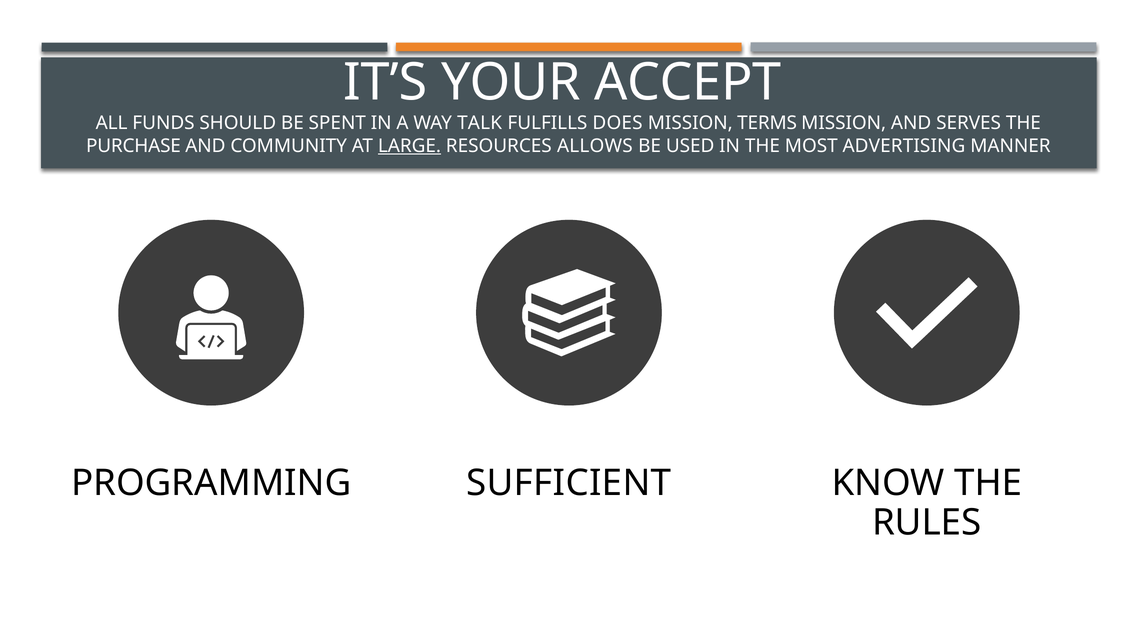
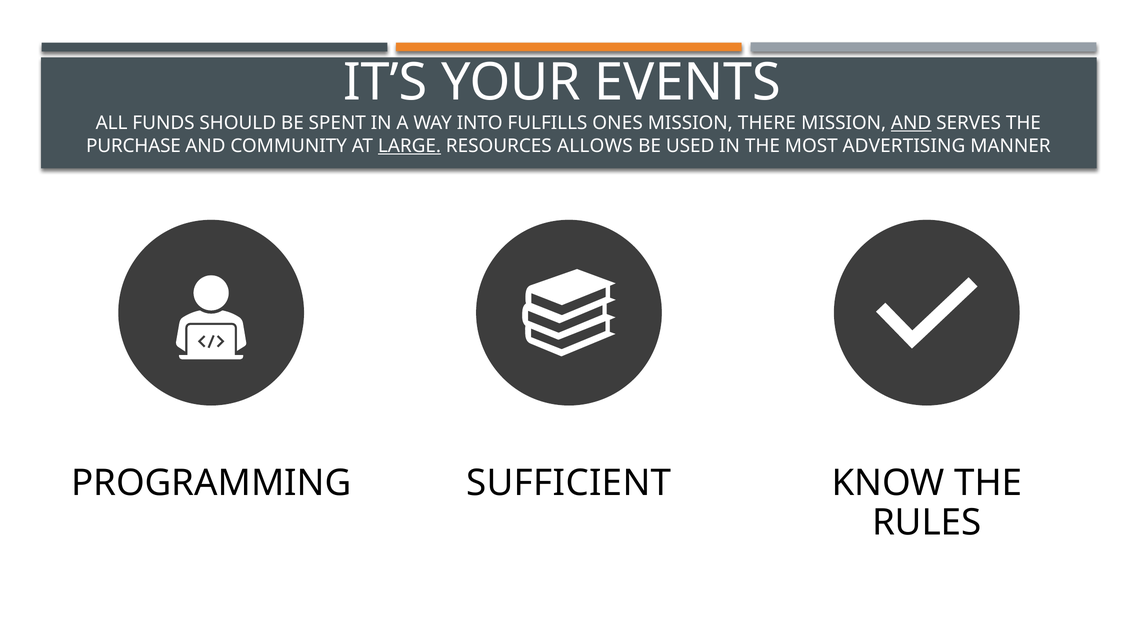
ACCEPT: ACCEPT -> EVENTS (688, 83)
TALK: TALK -> INTO (480, 123)
DOES: DOES -> ONES (618, 123)
TERMS: TERMS -> THERE (767, 123)
AND underline: none -> present (911, 123)
